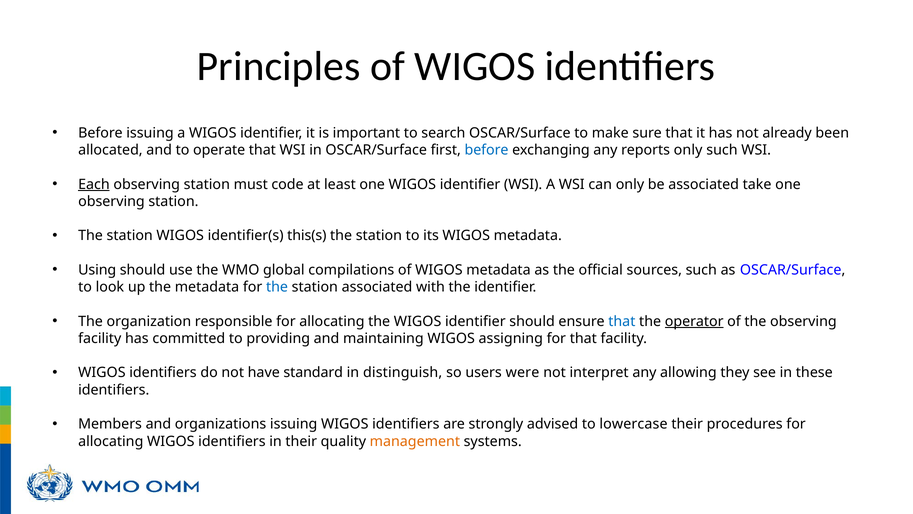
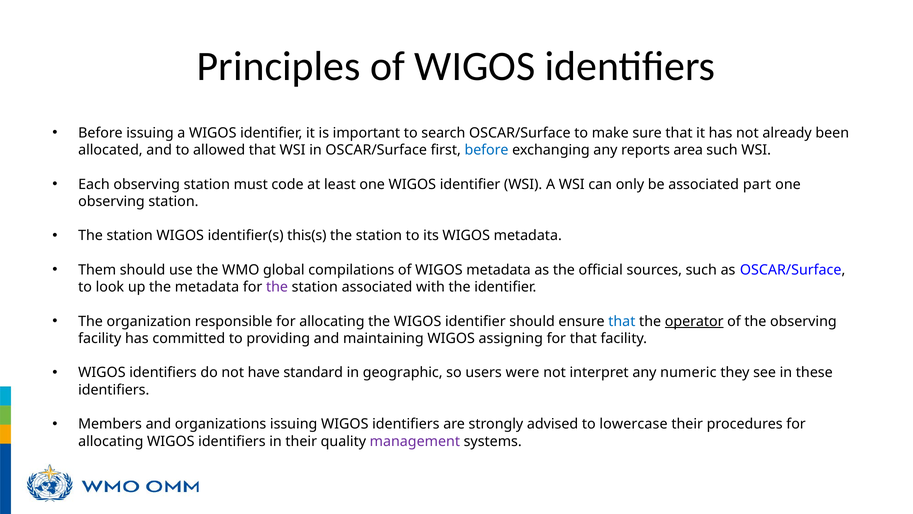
operate: operate -> allowed (219, 150)
reports only: only -> area (688, 150)
Each underline: present -> none (94, 184)
take: take -> part (757, 184)
Using: Using -> Them (97, 270)
the colour: blue -> purple (277, 287)
distinguish: distinguish -> geographic (403, 372)
allowing: allowing -> numeric (688, 372)
management colour: orange -> purple (415, 441)
